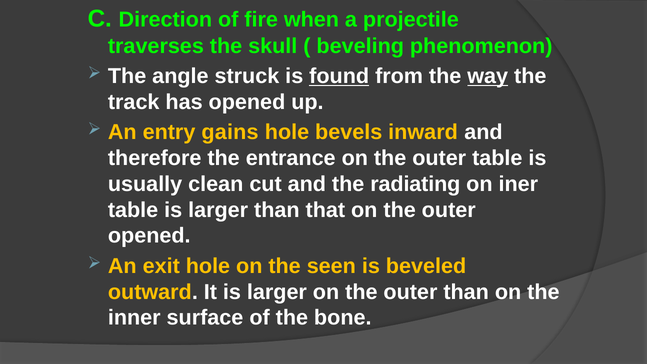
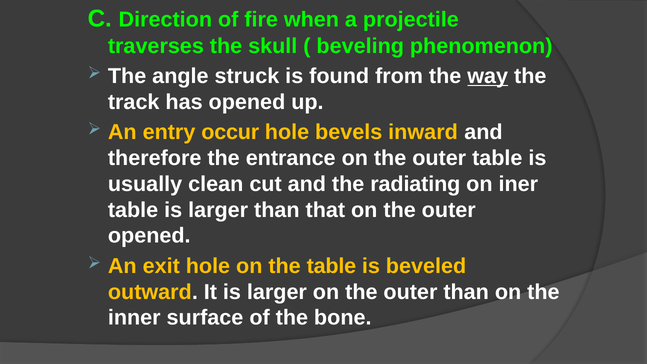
found underline: present -> none (339, 76)
gains: gains -> occur (230, 132)
the seen: seen -> table (331, 266)
